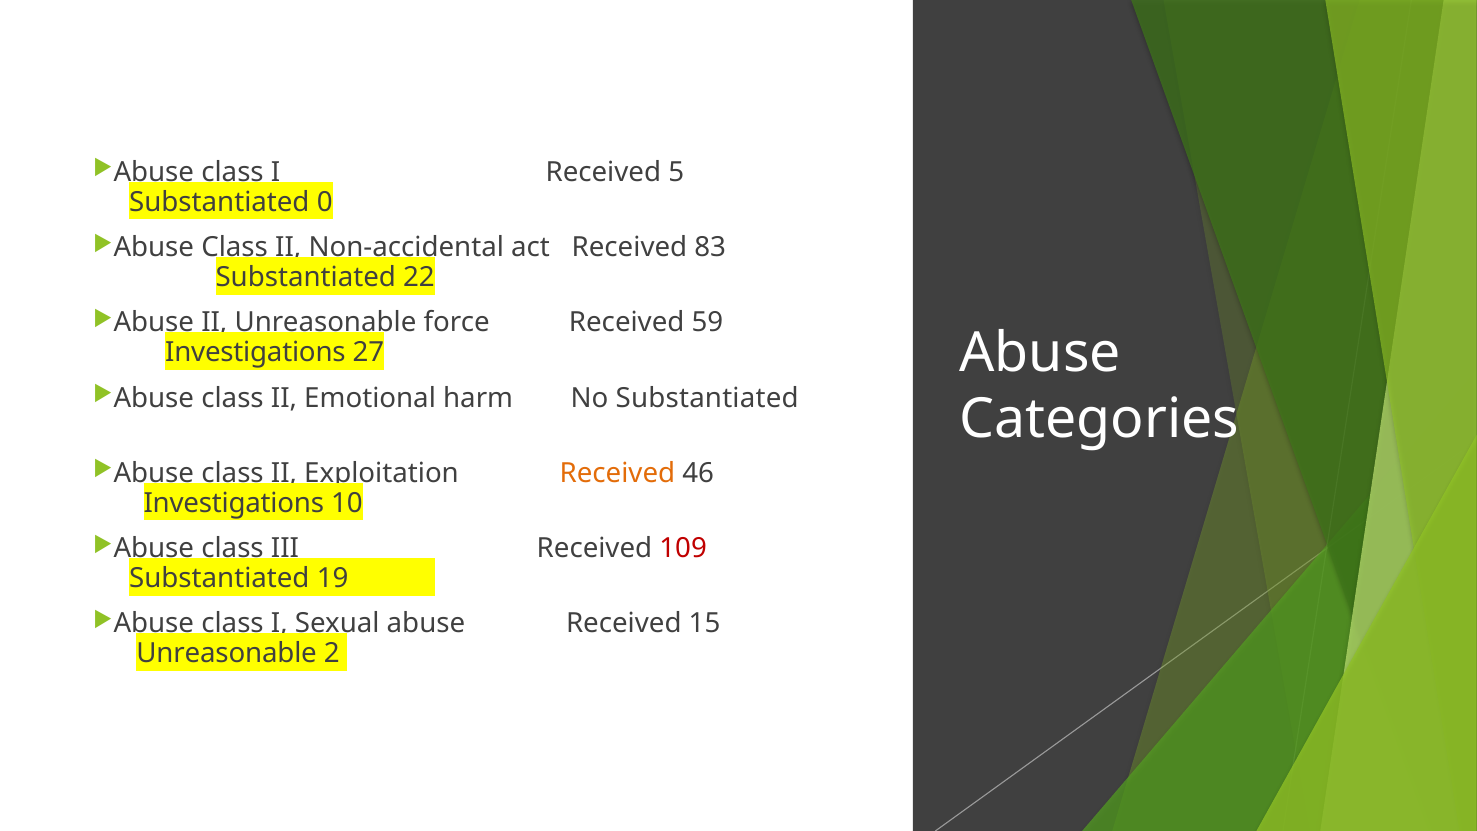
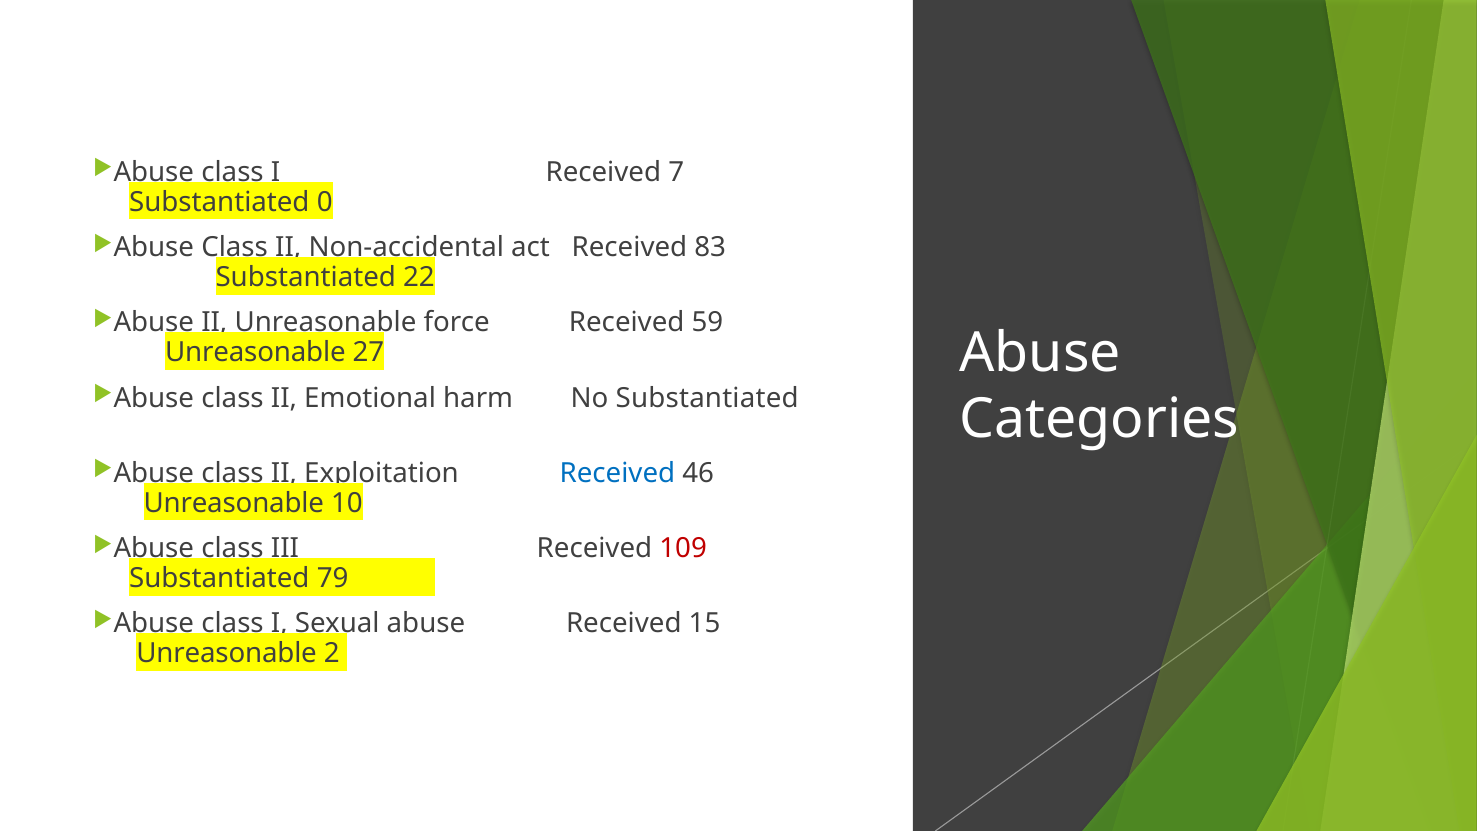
5: 5 -> 7 (676, 172)
Investigations: Investigations -> Unreasonable (255, 352)
Received colour: orange -> blue (617, 473)
Investigations: Investigations -> Unreasonable (234, 503)
19: 19 -> 79 (333, 578)
